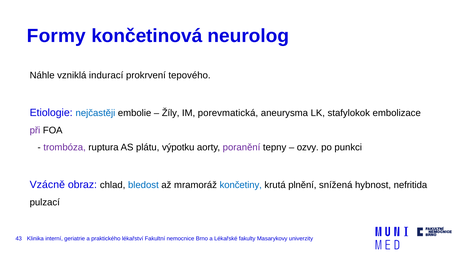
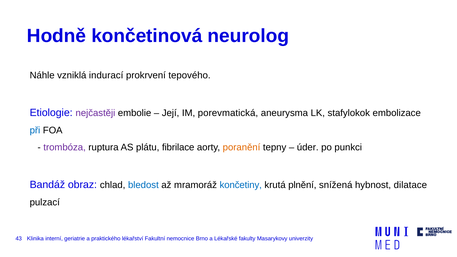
Formy: Formy -> Hodně (57, 36)
nejčastěji colour: blue -> purple (95, 113)
Žíly: Žíly -> Její (171, 113)
při colour: purple -> blue (35, 130)
výpotku: výpotku -> fibrilace (178, 148)
poranění colour: purple -> orange (242, 148)
ozvy: ozvy -> úder (308, 148)
Vzácně: Vzácně -> Bandáž (47, 185)
nefritida: nefritida -> dilatace (410, 185)
